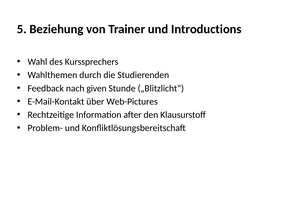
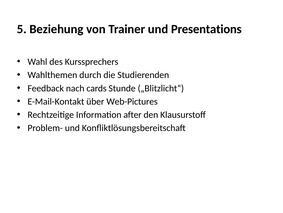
Introductions: Introductions -> Presentations (206, 29)
given: given -> cards (97, 88)
